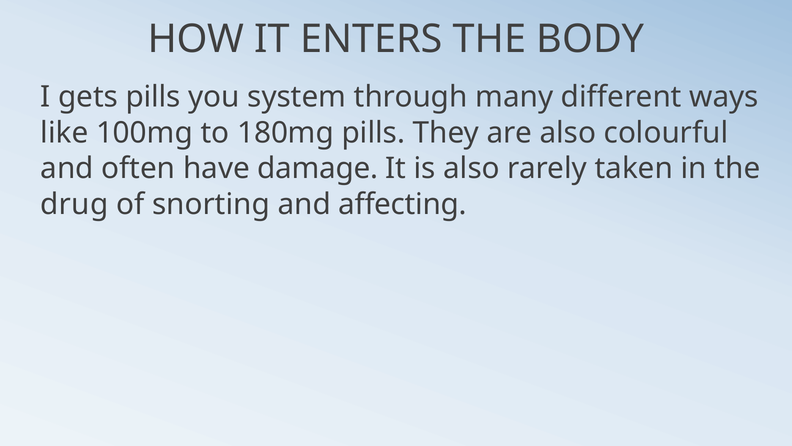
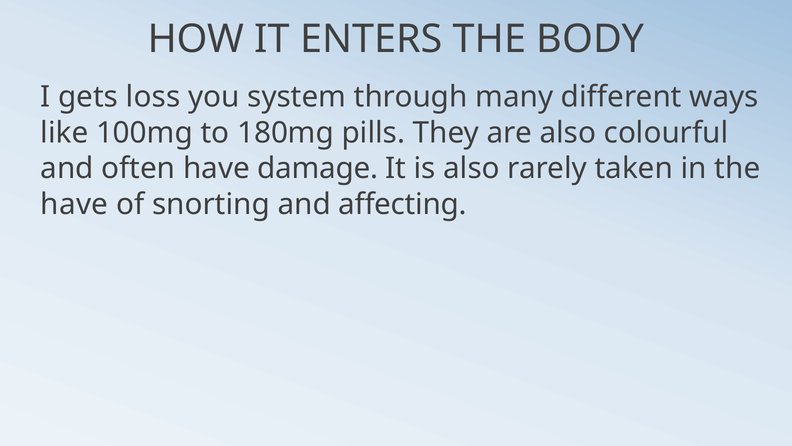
gets pills: pills -> loss (153, 97)
drug: drug -> have (74, 204)
